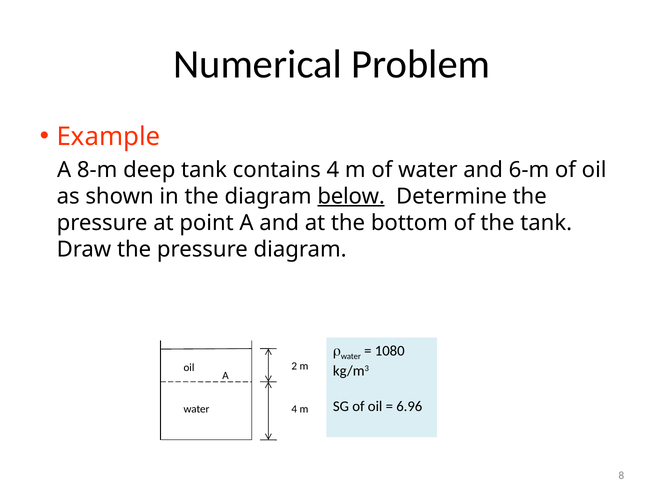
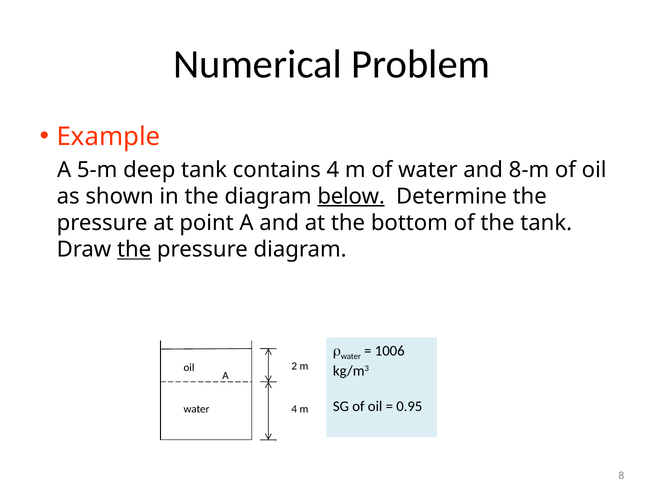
8-m: 8-m -> 5-m (97, 170)
6-m: 6-m -> 8-m (529, 170)
the underline: none -> present (134, 249)
1080: 1080 -> 1006 (390, 351)
6.96: 6.96 -> 0.95 (409, 406)
